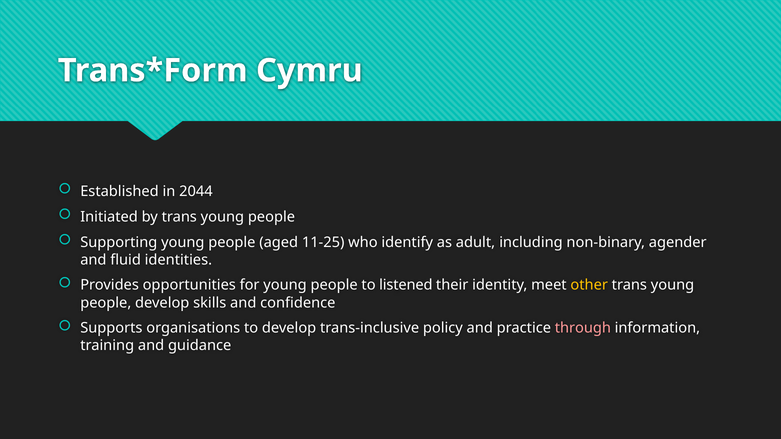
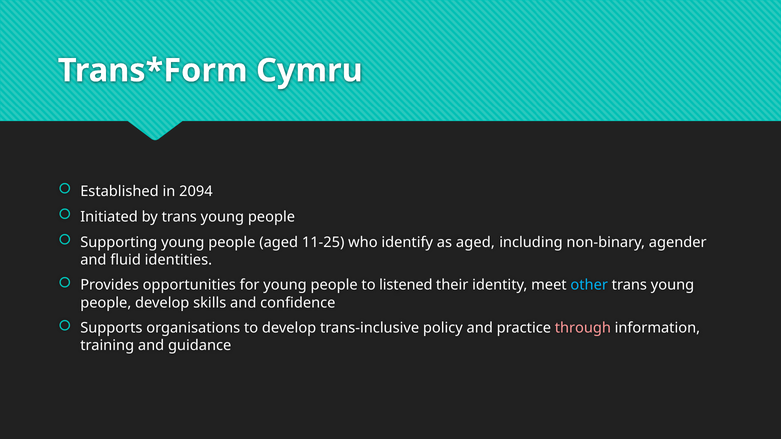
2044: 2044 -> 2094 (196, 192)
as adult: adult -> aged (475, 242)
other colour: yellow -> light blue (589, 285)
